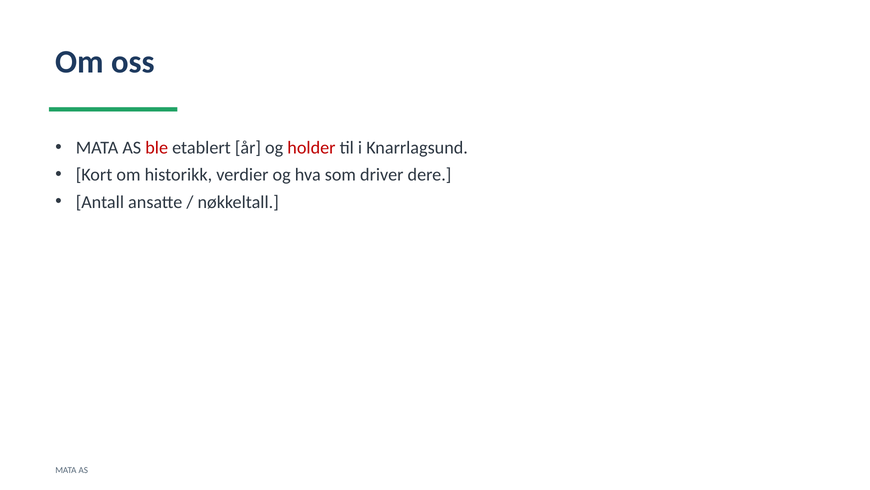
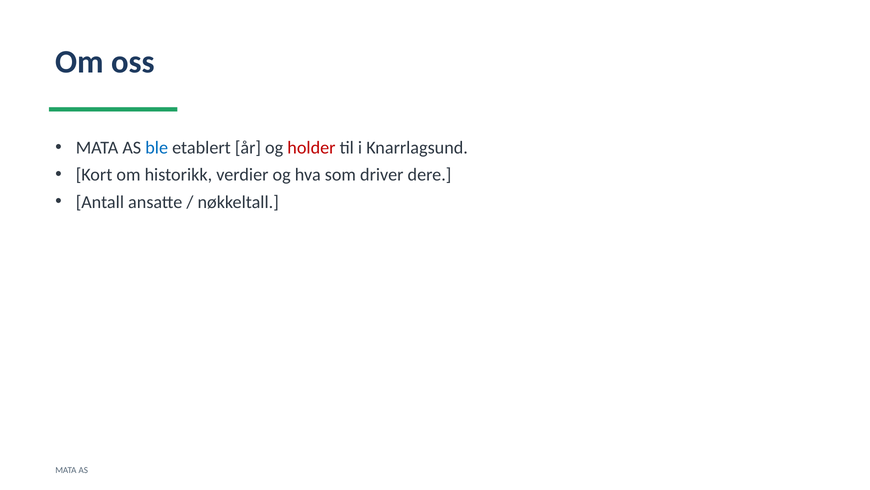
ble colour: red -> blue (157, 147)
